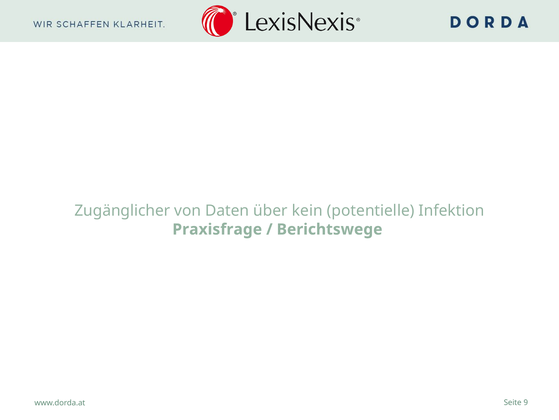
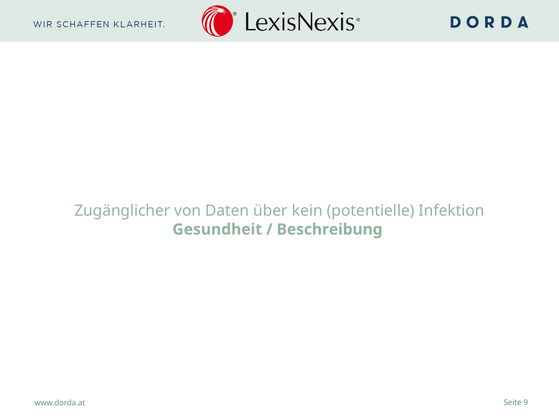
Praxisfrage: Praxisfrage -> Gesundheit (217, 229)
Berichtswege: Berichtswege -> Beschreibung (330, 229)
